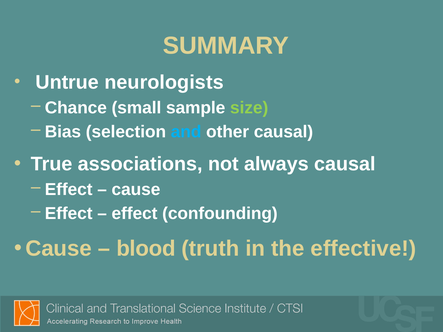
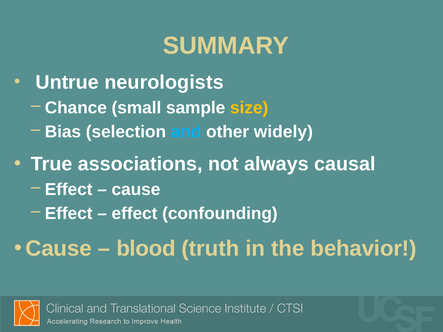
size colour: light green -> yellow (249, 108)
other causal: causal -> widely (283, 132)
effective: effective -> behavior (364, 249)
